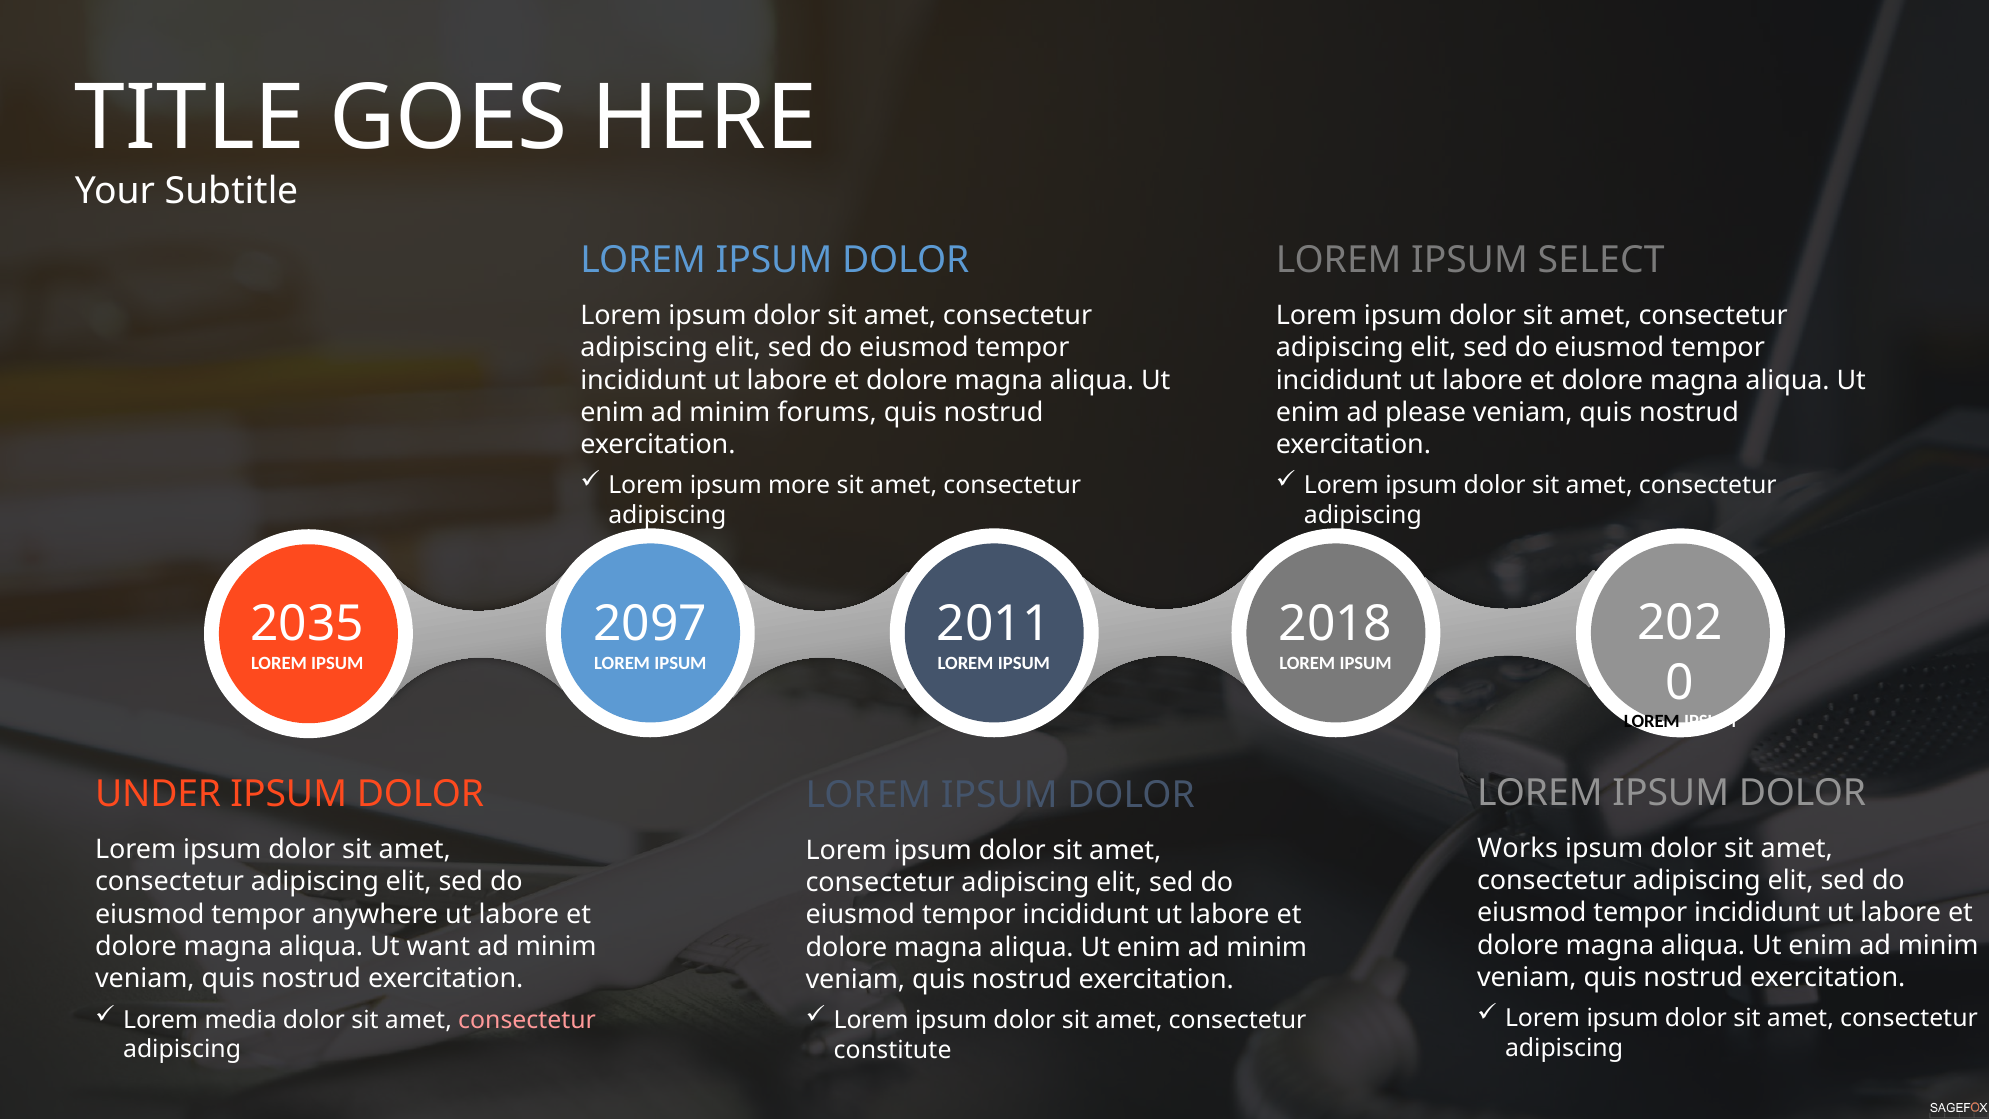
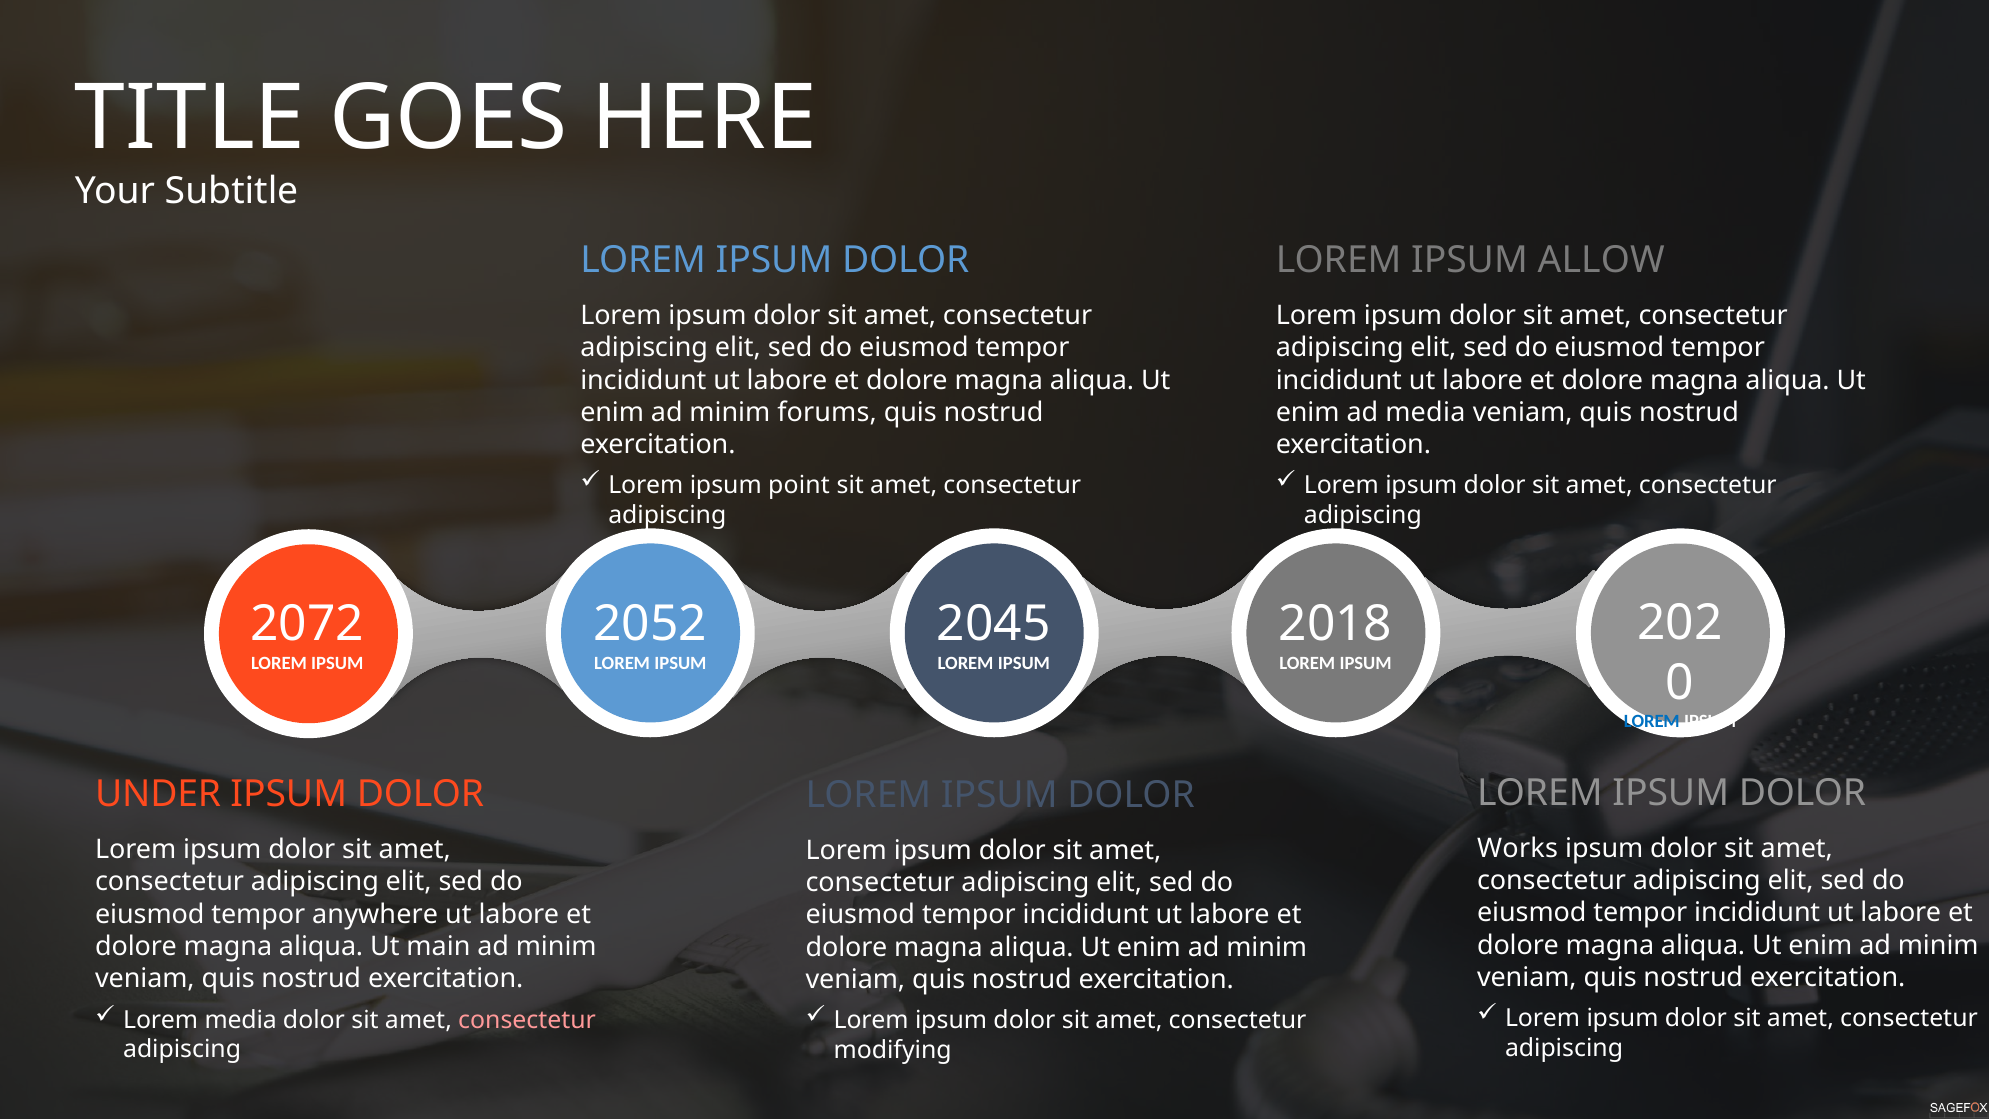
SELECT: SELECT -> ALLOW (1601, 260)
ad please: please -> media (1425, 412)
more: more -> point (799, 486)
2035: 2035 -> 2072 (307, 624)
2097: 2097 -> 2052 (650, 624)
2011: 2011 -> 2045 (994, 624)
LOREM colour: black -> blue (1652, 722)
want: want -> main (438, 946)
constitute: constitute -> modifying (893, 1050)
